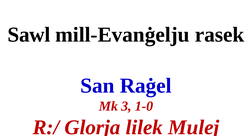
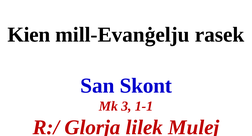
Sawl: Sawl -> Kien (29, 35)
Raġel: Raġel -> Skont (146, 85)
1-0: 1-0 -> 1-1 (144, 106)
